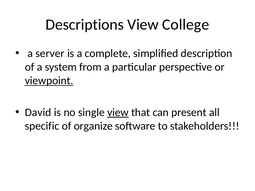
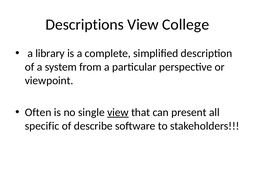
server: server -> library (50, 54)
viewpoint underline: present -> none (49, 81)
David: David -> Often (38, 112)
organize: organize -> describe (93, 126)
